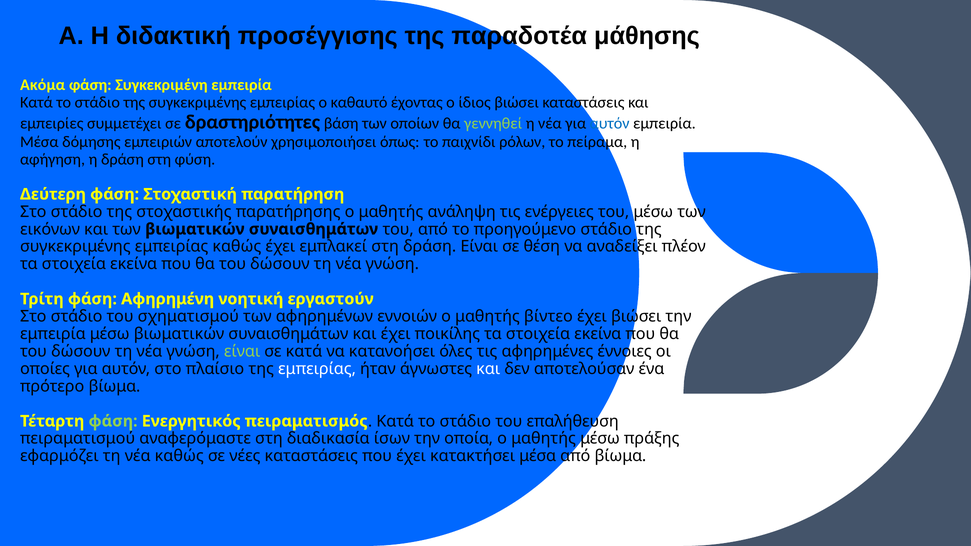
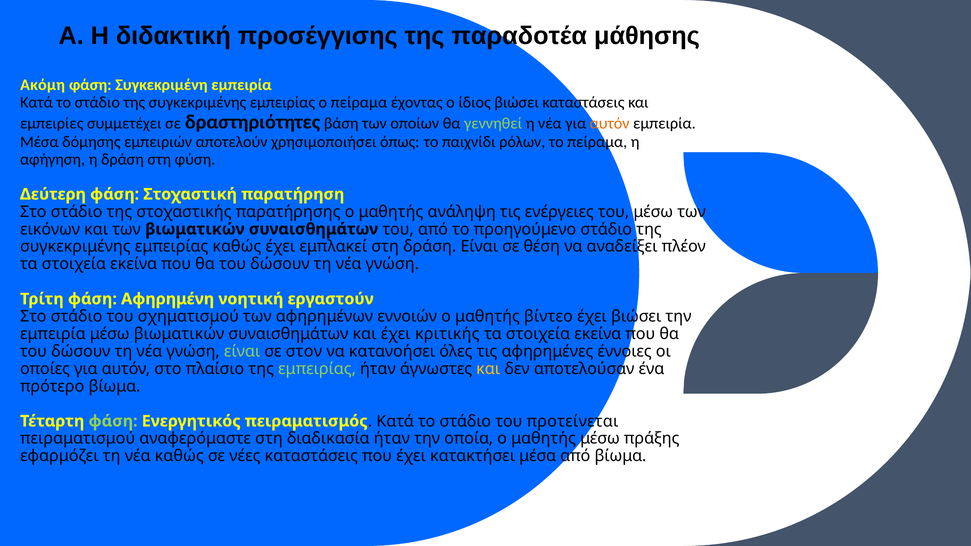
Ακόμα: Ακόμα -> Ακόμη (43, 85)
ο καθαυτό: καθαυτό -> πείραμα (359, 103)
αυτόν colour: blue -> orange (610, 124)
ποικίλης: ποικίλης -> κριτικής (447, 334)
σε κατά: κατά -> στον (304, 351)
εμπειρίας colour: white -> light green (317, 369)
και colour: white -> yellow (488, 369)
επαλήθευση: επαλήθευση -> προτείνεται (573, 421)
διαδικασία ίσων: ίσων -> ήταν (392, 439)
